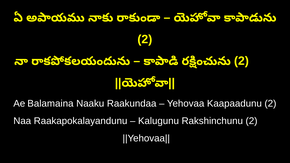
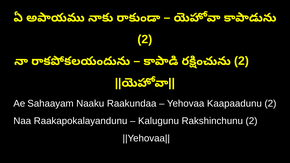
Balamaina: Balamaina -> Sahaayam (50, 104)
